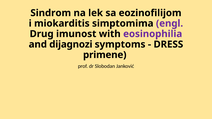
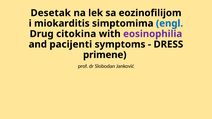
Sindrom: Sindrom -> Desetak (51, 13)
engl colour: purple -> blue (170, 23)
imunost: imunost -> citokina (76, 34)
dijagnozi: dijagnozi -> pacijenti (71, 44)
